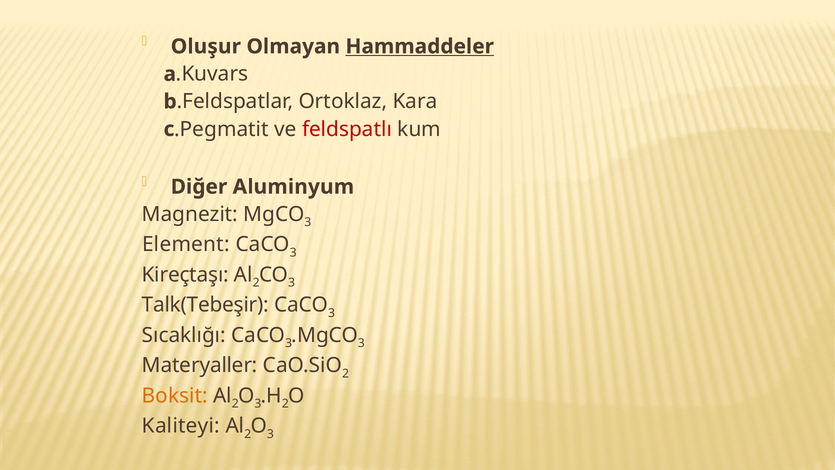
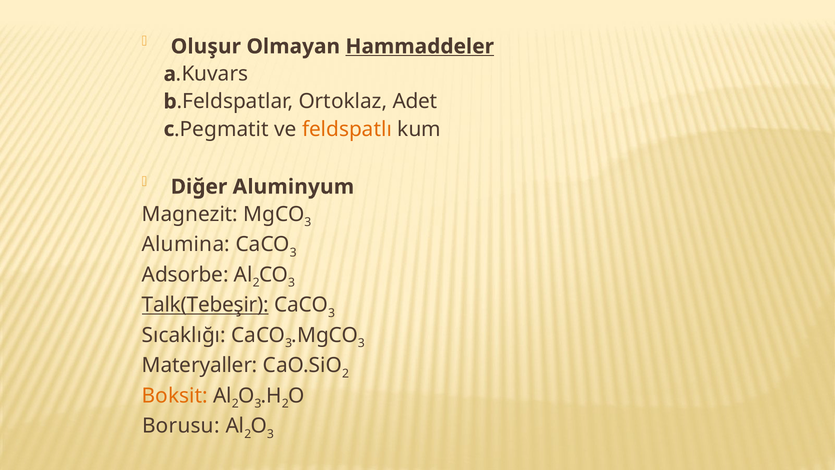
Kara: Kara -> Adet (415, 102)
feldspatlı colour: red -> orange (347, 129)
Element: Element -> Alumina (186, 244)
Kireçtaşı: Kireçtaşı -> Adsorbe (185, 275)
Talk(Tebeşir underline: none -> present (205, 305)
Kaliteyi: Kaliteyi -> Borusu (181, 426)
